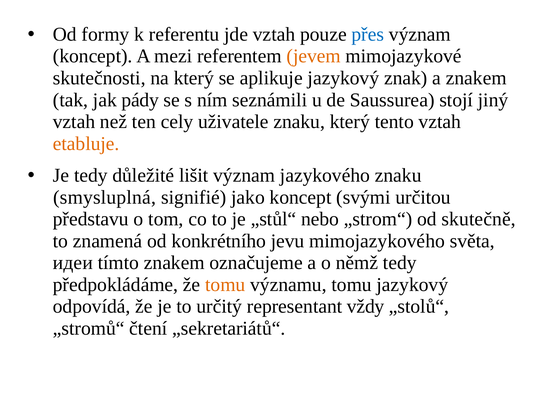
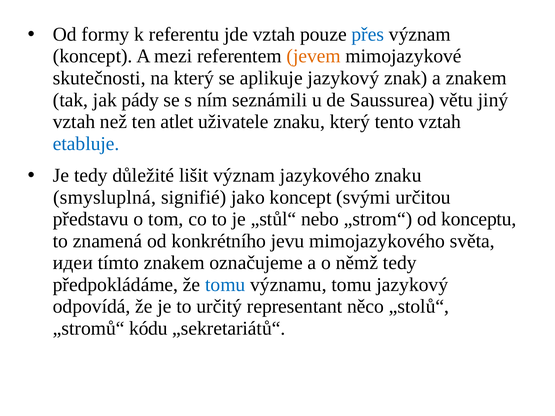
stojí: stojí -> větu (456, 100)
cely: cely -> atlet (177, 122)
etabluje colour: orange -> blue (86, 144)
skutečně: skutečně -> konceptu (479, 219)
tomu colour: orange -> blue (225, 285)
vždy: vždy -> něco (366, 307)
čtení: čtení -> kódu (148, 329)
